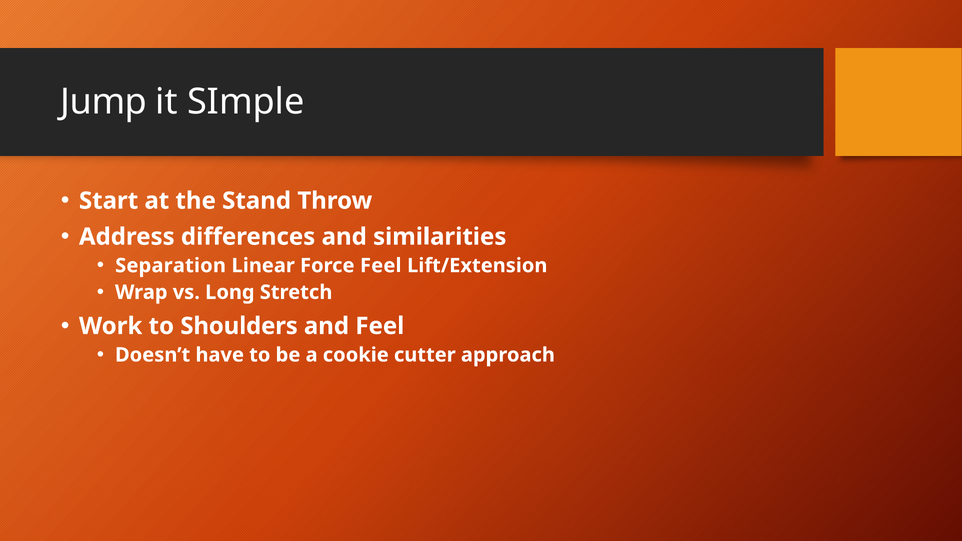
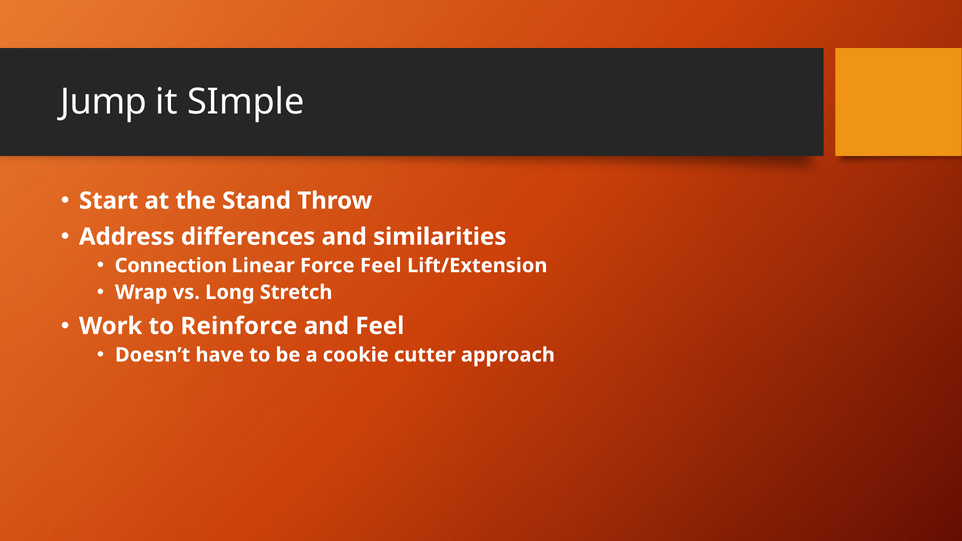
Separation: Separation -> Connection (171, 266)
Shoulders: Shoulders -> Reinforce (239, 326)
